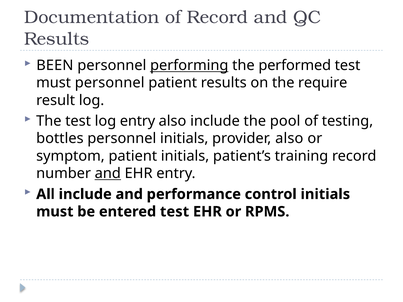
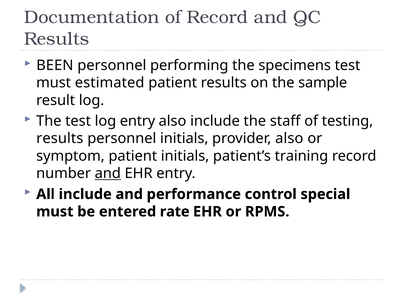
performing underline: present -> none (189, 65)
performed: performed -> specimens (295, 65)
must personnel: personnel -> estimated (110, 83)
require: require -> sample (323, 83)
pool: pool -> staff (285, 121)
bottles: bottles -> results (60, 139)
control initials: initials -> special (325, 194)
entered test: test -> rate (175, 212)
